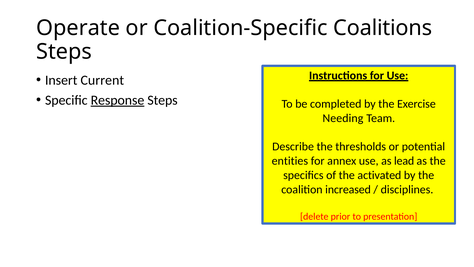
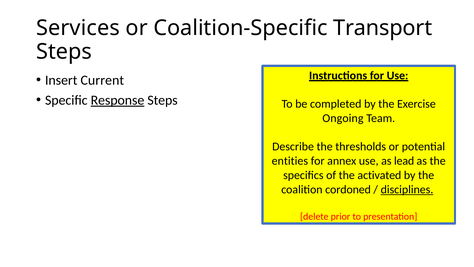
Operate: Operate -> Services (78, 28)
Coalitions: Coalitions -> Transport (383, 28)
Needing: Needing -> Ongoing (343, 118)
increased: increased -> cordoned (348, 189)
disciplines underline: none -> present (407, 189)
